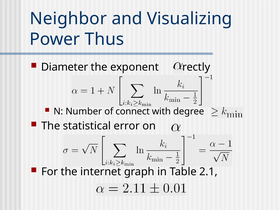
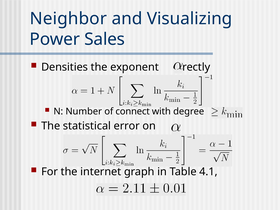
Thus: Thus -> Sales (105, 39)
Diameter: Diameter -> Densities (65, 67)
2.1: 2.1 -> 4.1 (208, 172)
